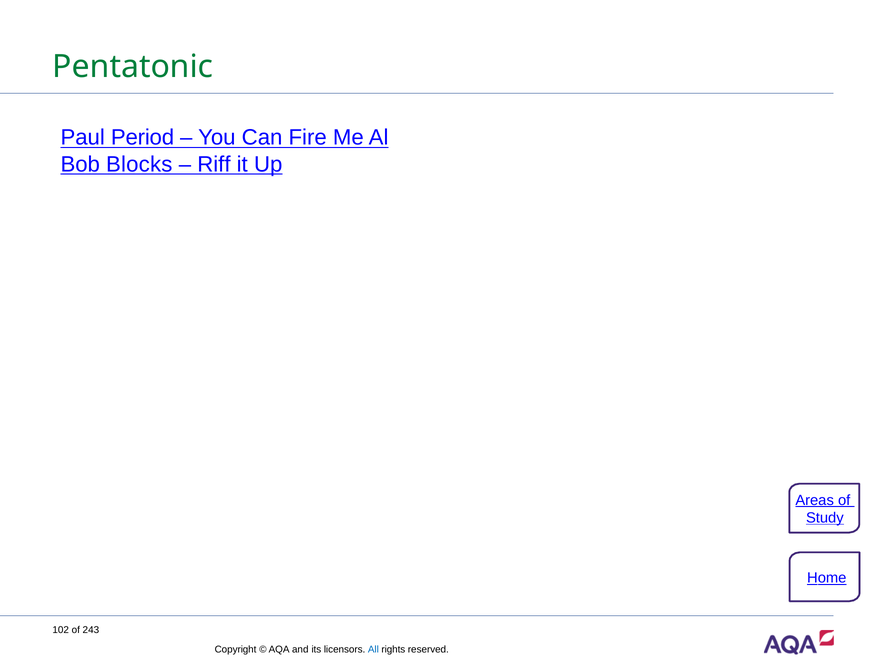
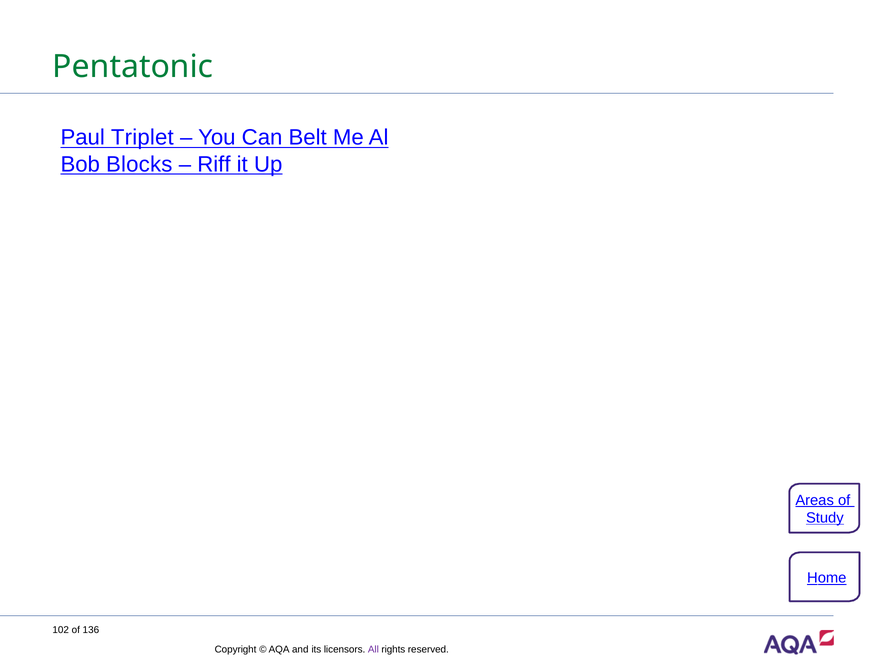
Period: Period -> Triplet (142, 138)
Fire: Fire -> Belt (308, 138)
243: 243 -> 136 (91, 630)
All colour: blue -> purple (373, 649)
